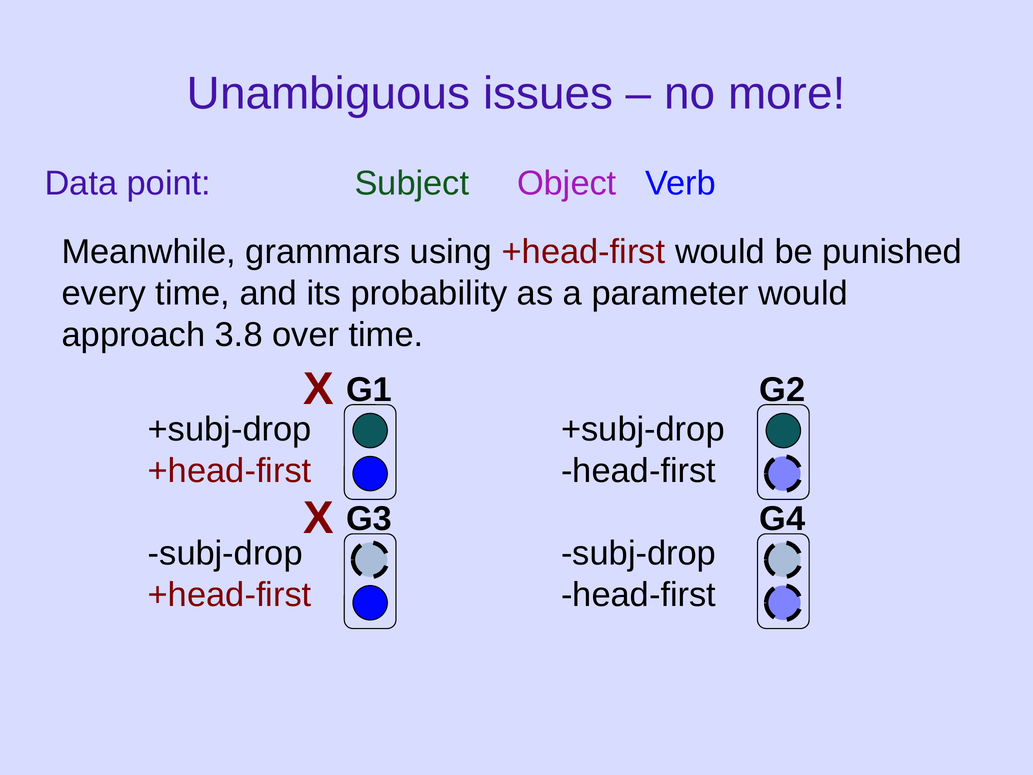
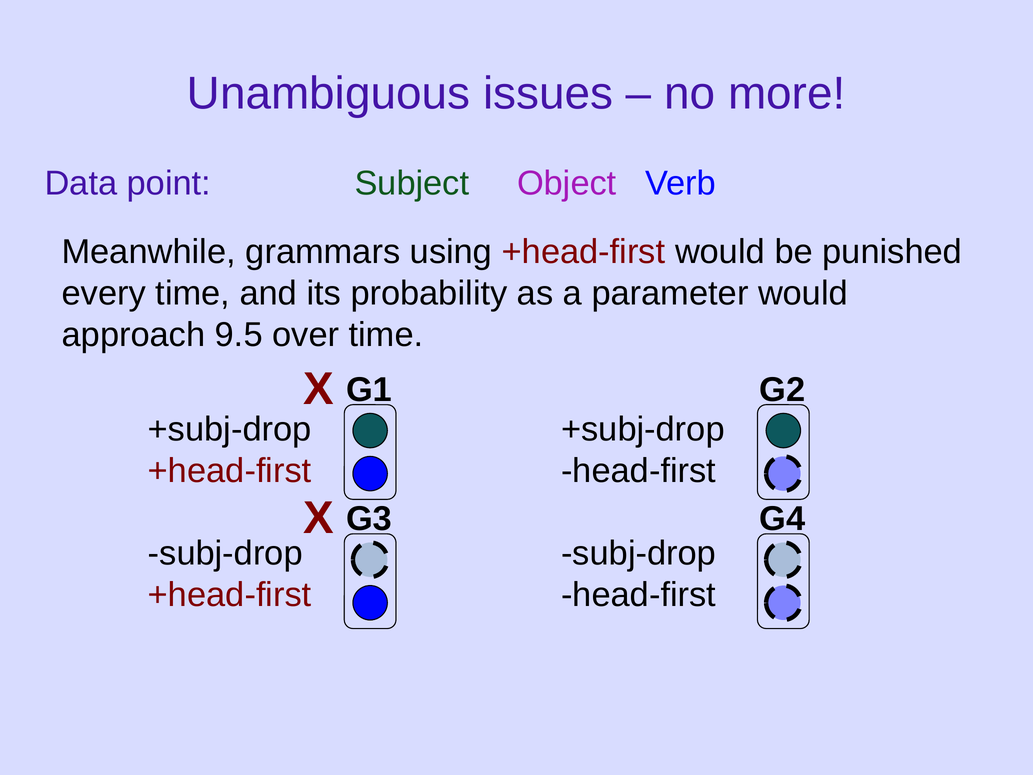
3.8: 3.8 -> 9.5 (239, 335)
